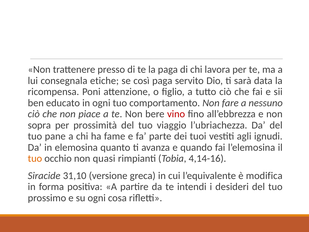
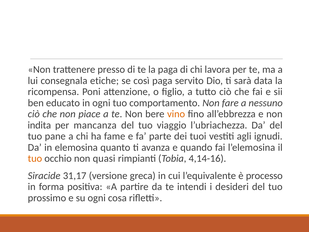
vino colour: red -> orange (176, 114)
sopra: sopra -> indita (39, 125)
prossimità: prossimità -> mancanza (95, 125)
31,10: 31,10 -> 31,17 (75, 176)
modifica: modifica -> processo (264, 176)
